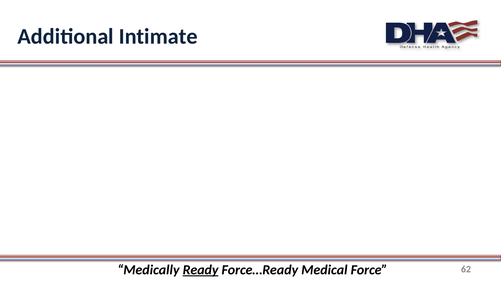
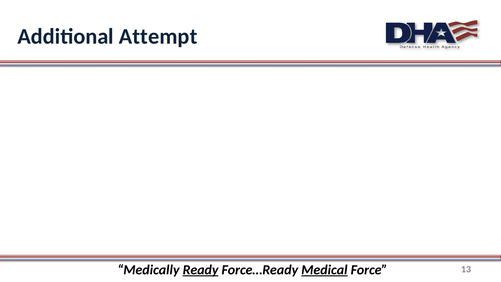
Intimate: Intimate -> Attempt (158, 36)
Medical underline: none -> present (324, 270)
62: 62 -> 13 (466, 269)
